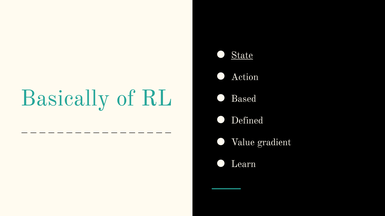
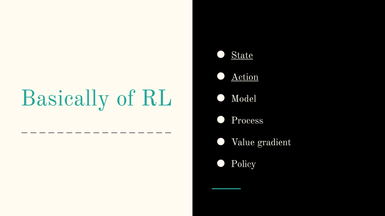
Action underline: none -> present (245, 77)
Based: Based -> Model (244, 99)
Defined: Defined -> Process (247, 121)
Learn: Learn -> Policy (244, 164)
